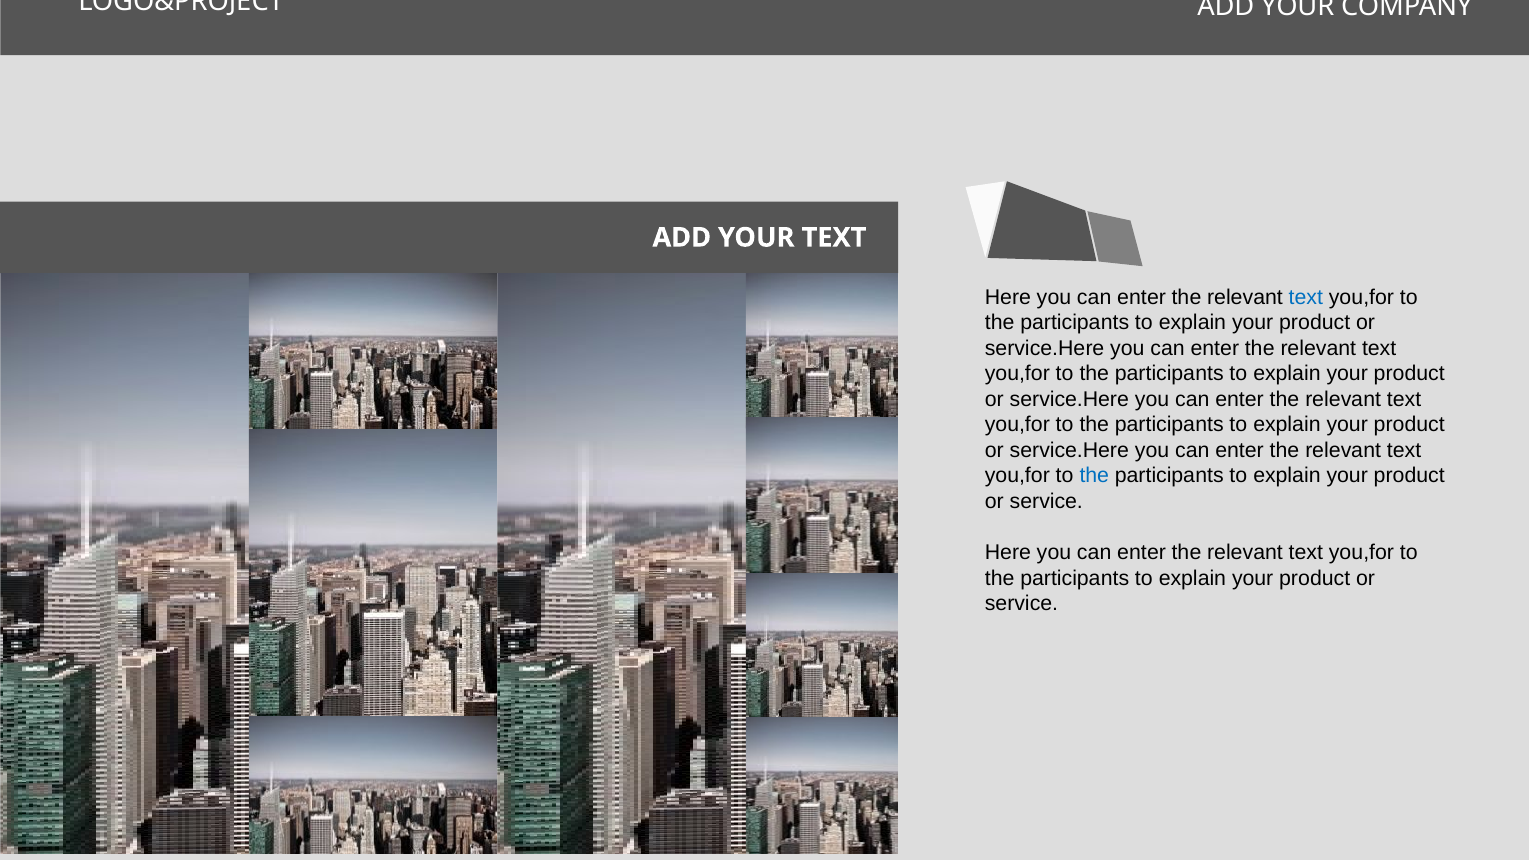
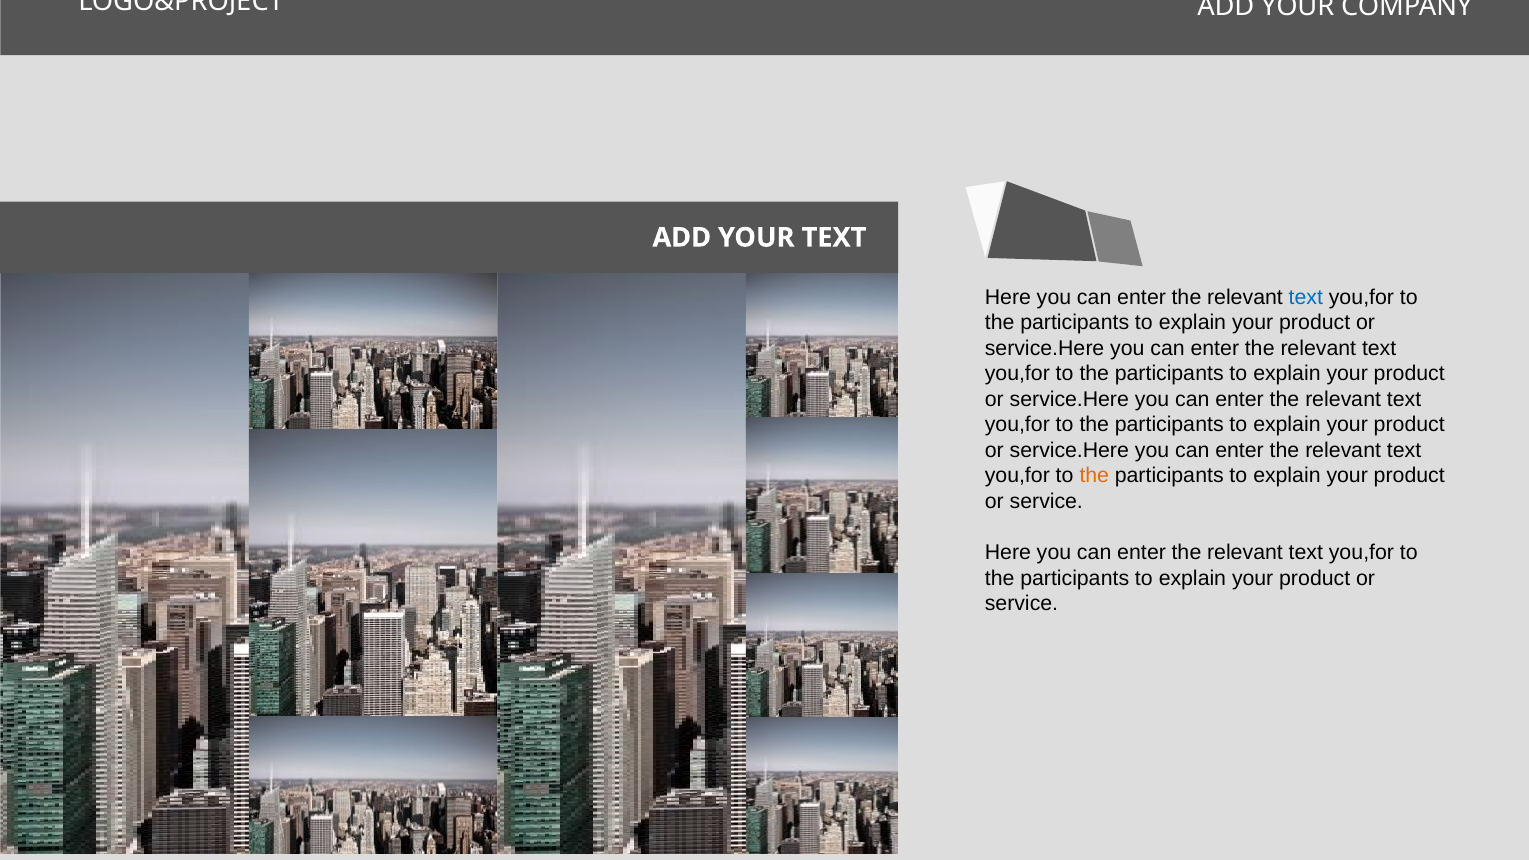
the colour: blue -> orange (1094, 476)
